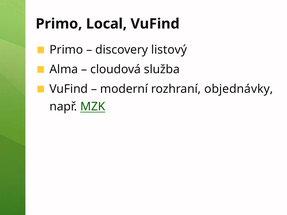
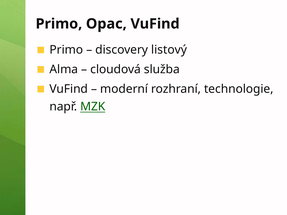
Local: Local -> Opac (106, 24)
objednávky: objednávky -> technologie (239, 89)
